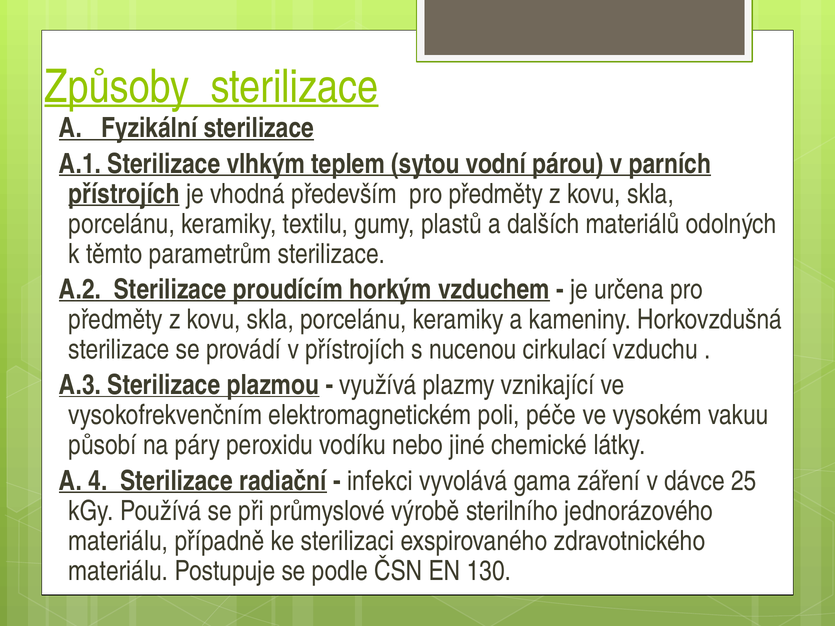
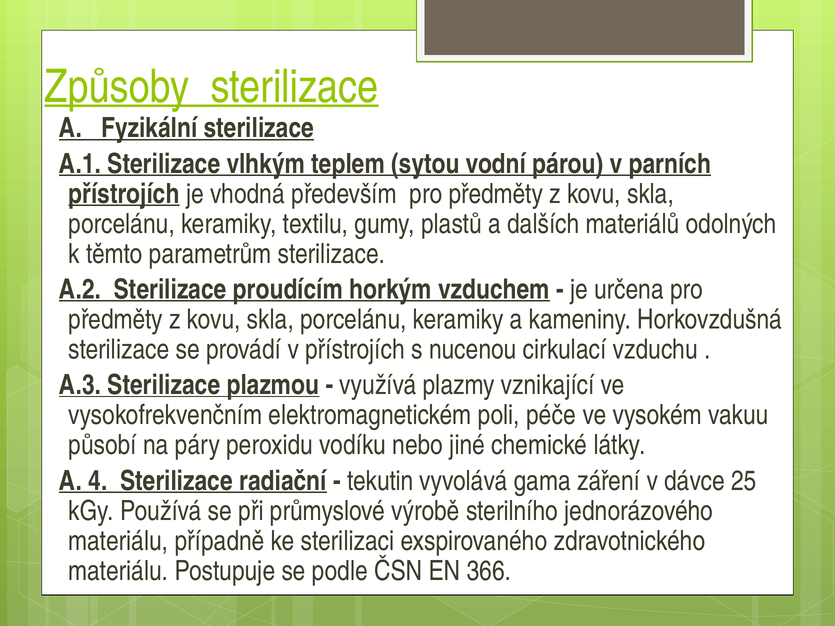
infekci: infekci -> tekutin (380, 481)
130: 130 -> 366 (489, 571)
